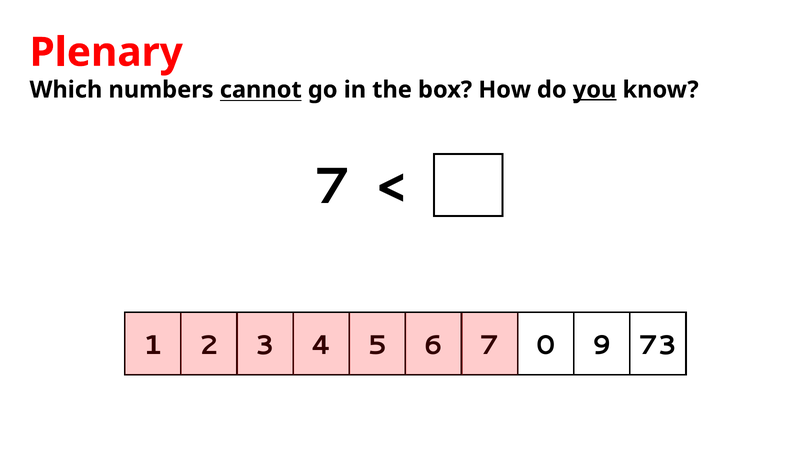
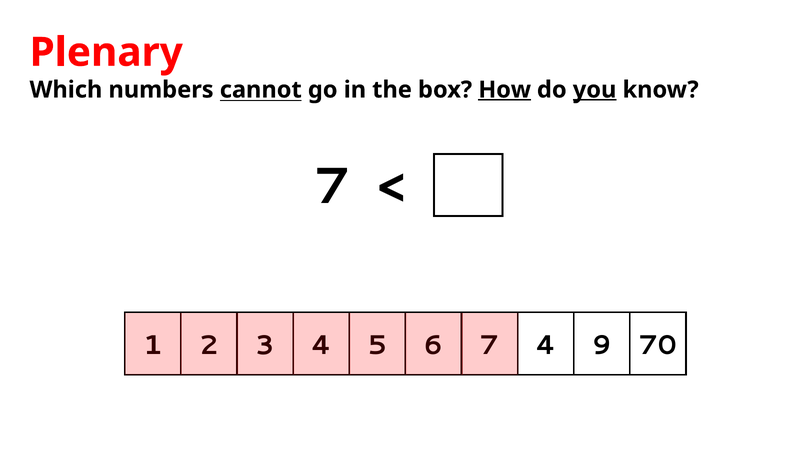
How underline: none -> present (505, 90)
0: 0 -> 4 (546, 345)
73: 73 -> 70 (658, 345)
